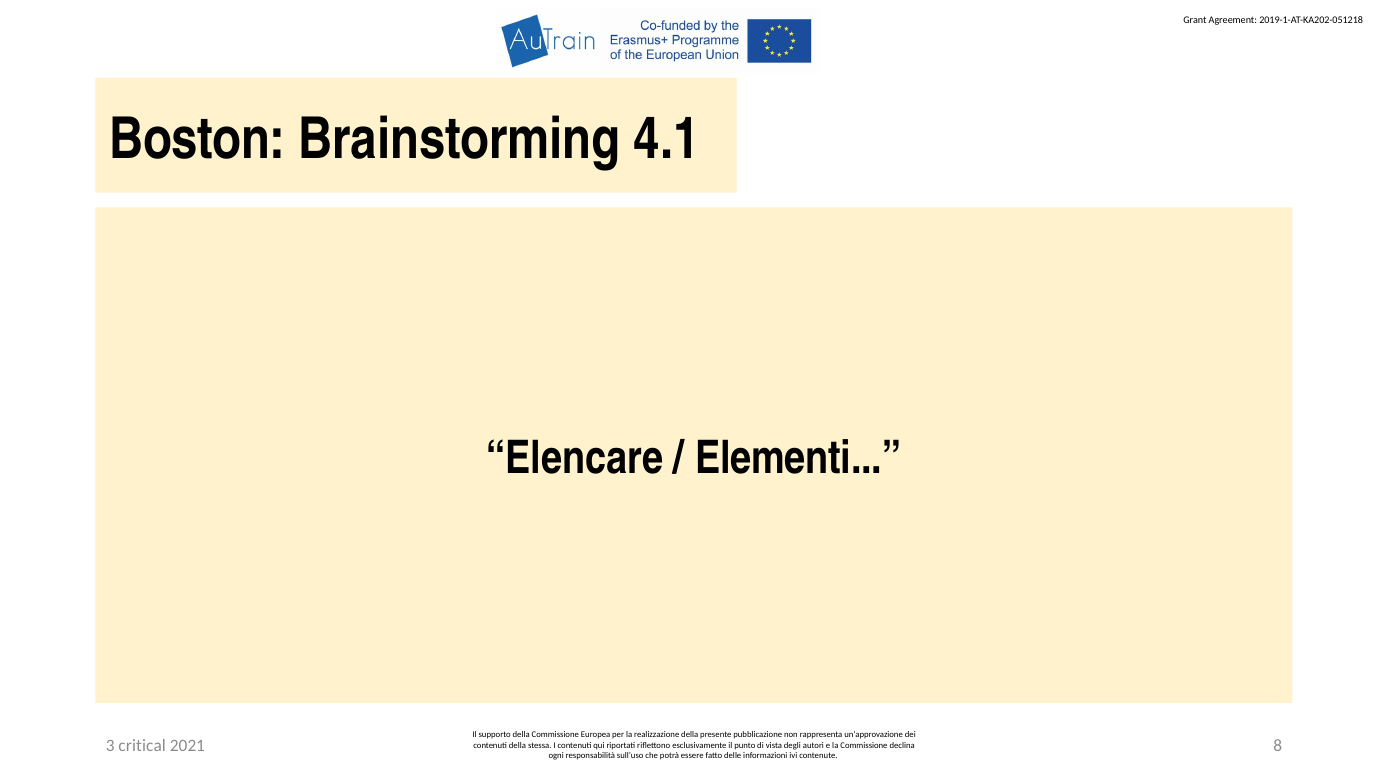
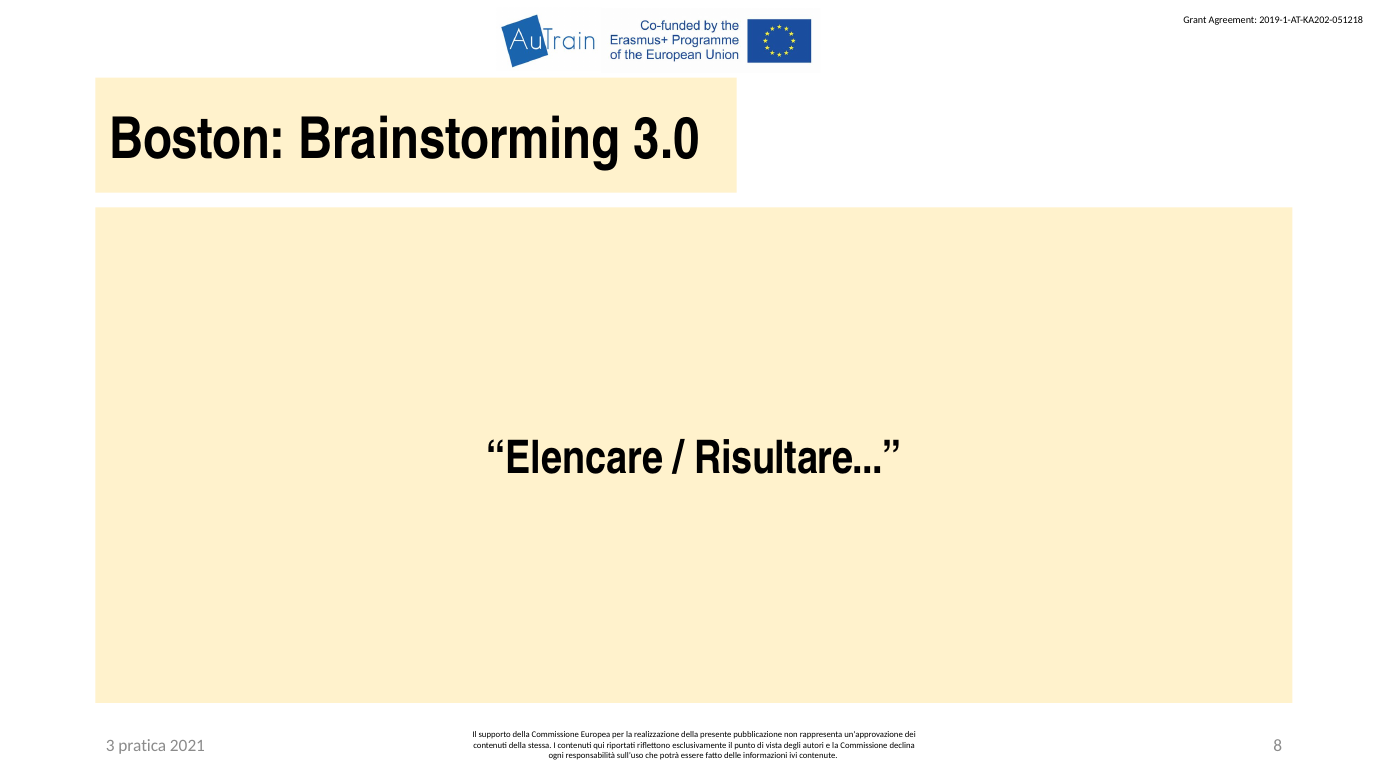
4.1: 4.1 -> 3.0 (667, 139)
Elementi: Elementi -> Risultare (798, 458)
critical: critical -> pratica (142, 746)
